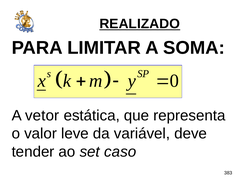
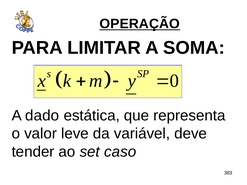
REALIZADO: REALIZADO -> OPERAÇÃO (140, 24)
vetor: vetor -> dado (42, 116)
